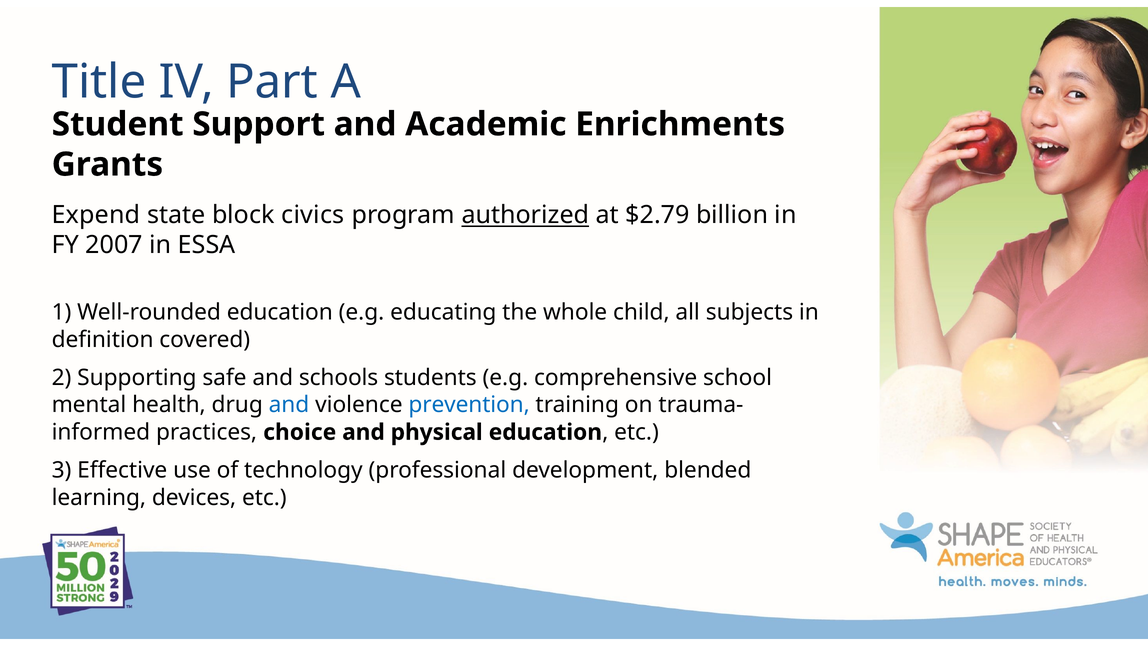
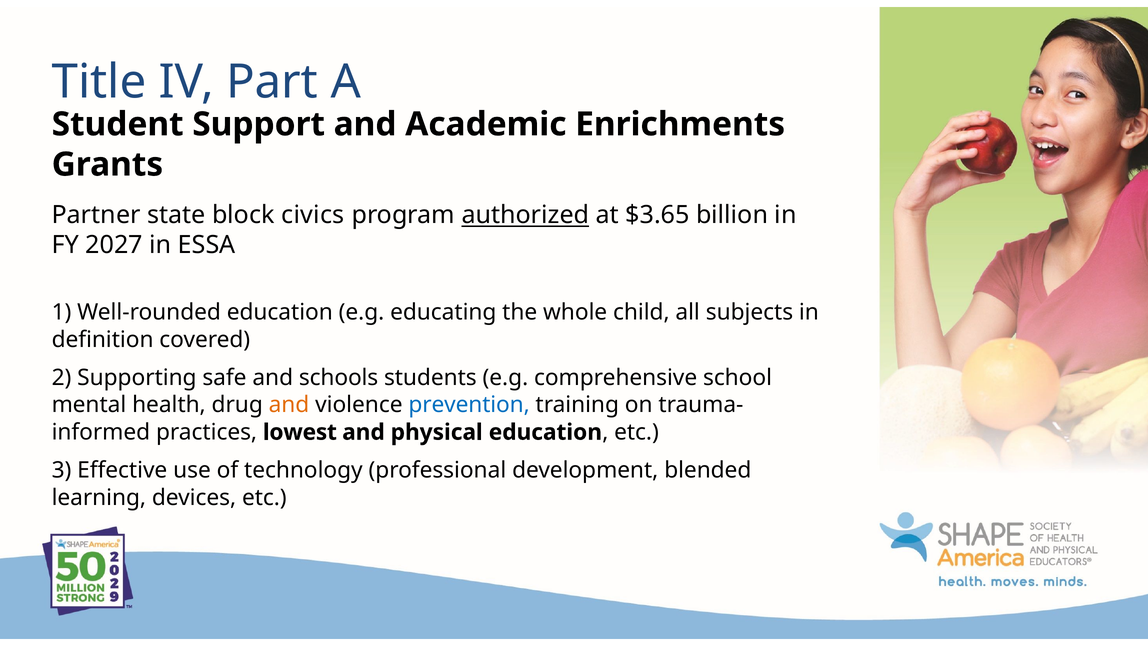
Expend: Expend -> Partner (96, 215)
$2.79: $2.79 -> $3.65 (657, 215)
2007: 2007 -> 2027 (114, 245)
and colour: blue -> orange (289, 405)
choice: choice -> lowest (300, 432)
